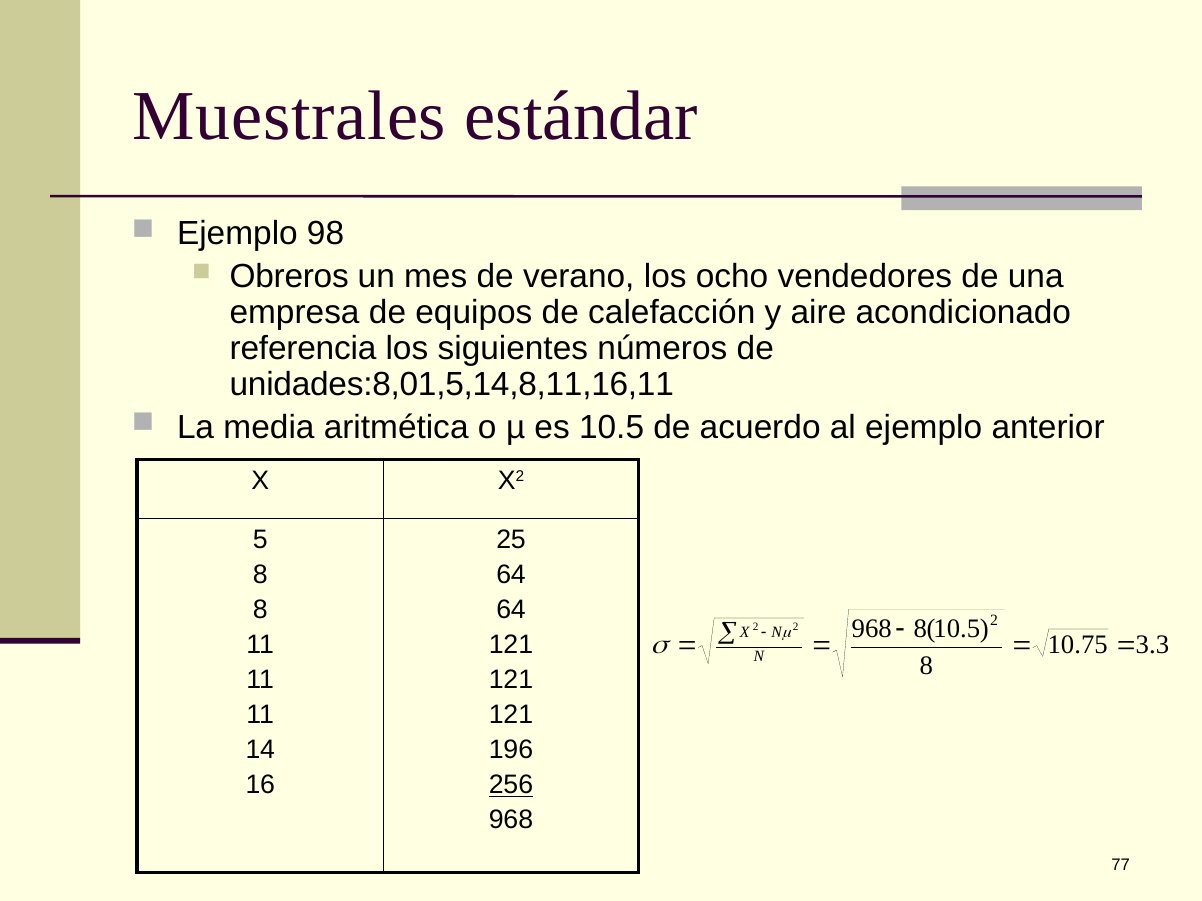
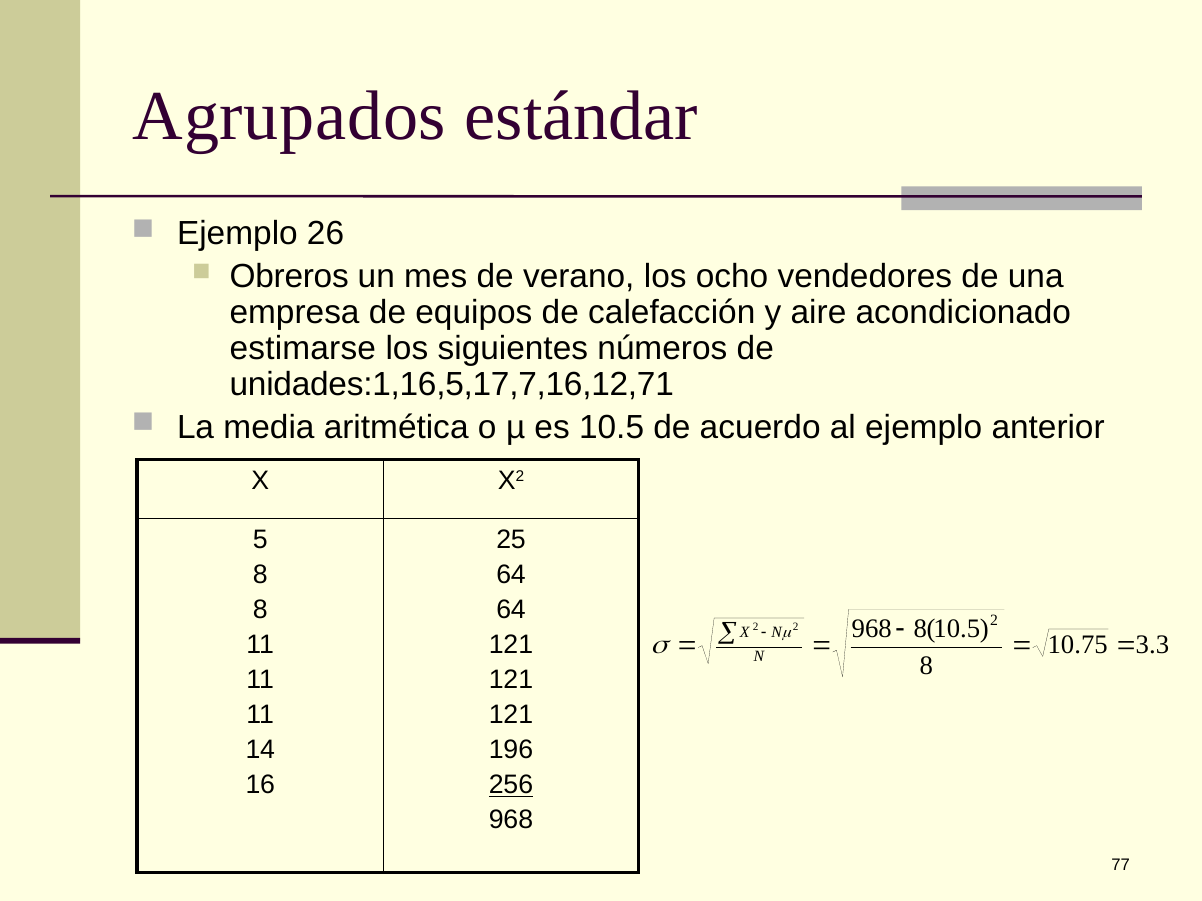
Muestrales: Muestrales -> Agrupados (289, 117)
98: 98 -> 26 (326, 234)
referencia: referencia -> estimarse (303, 349)
unidades:8,01,5,14,8,11,16,11: unidades:8,01,5,14,8,11,16,11 -> unidades:1,16,5,17,7,16,12,71 (452, 385)
